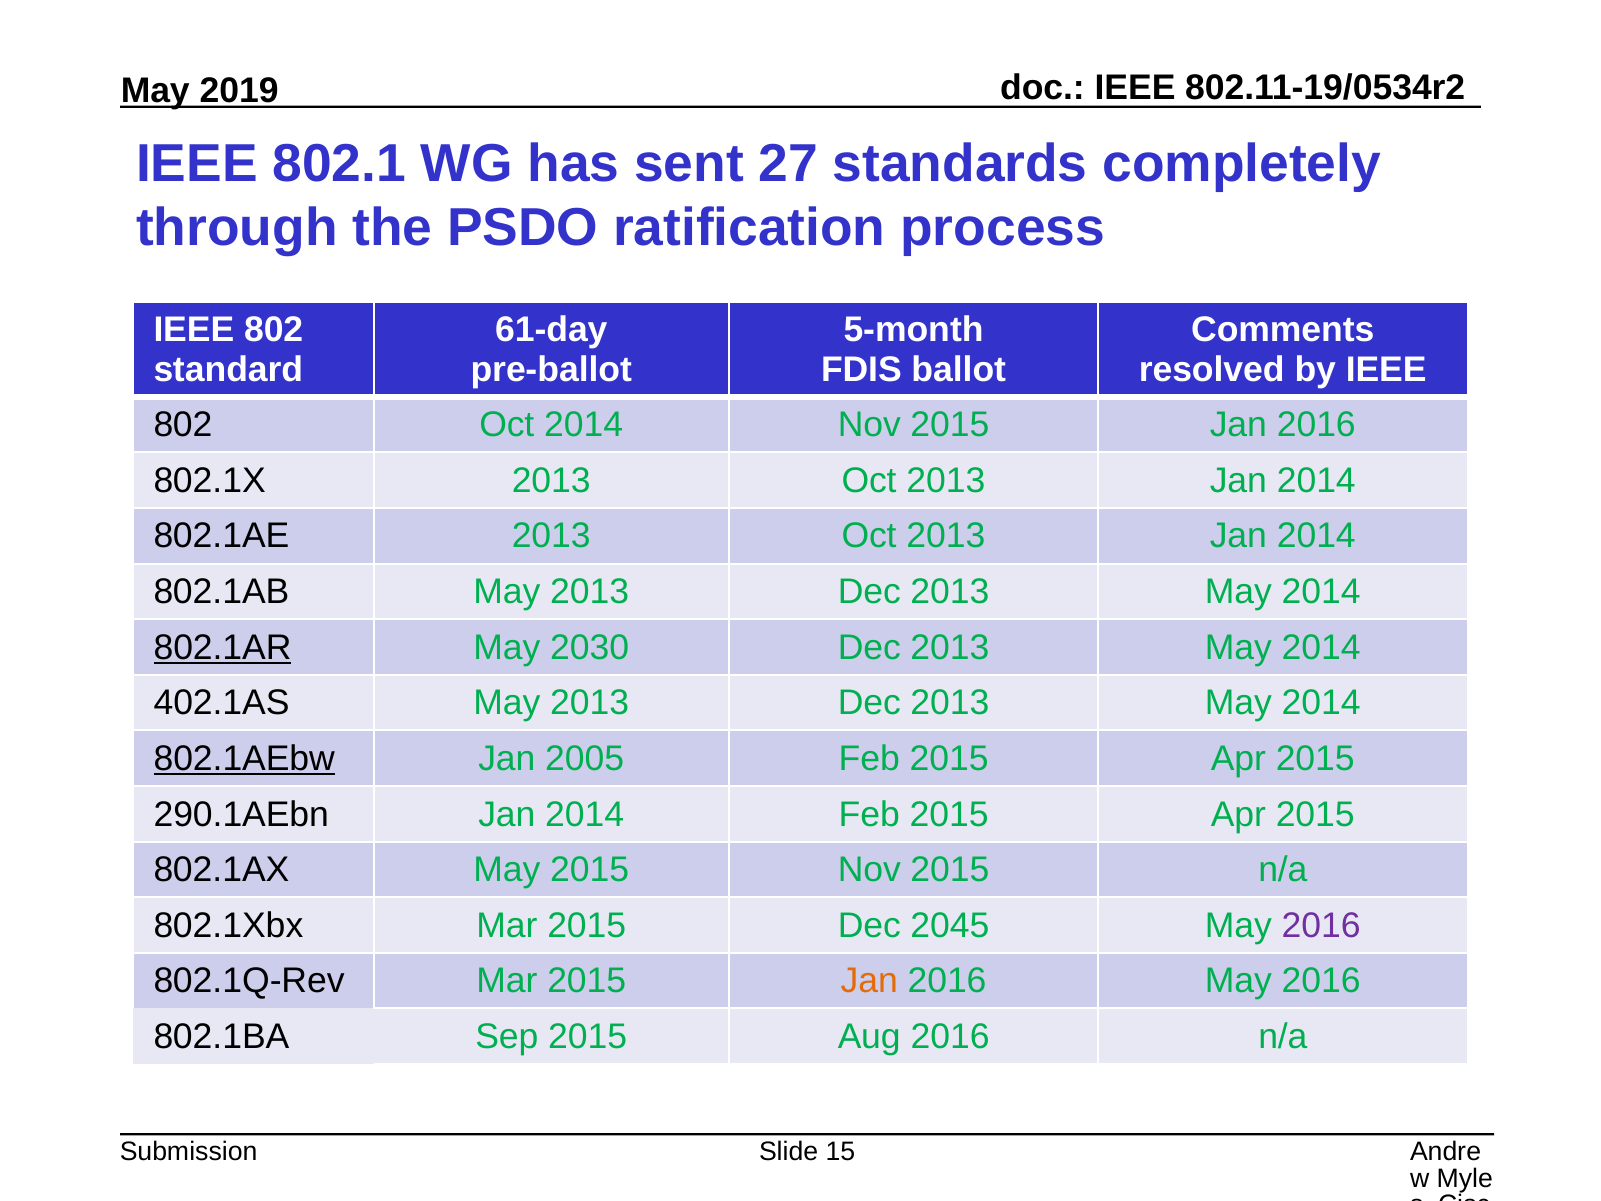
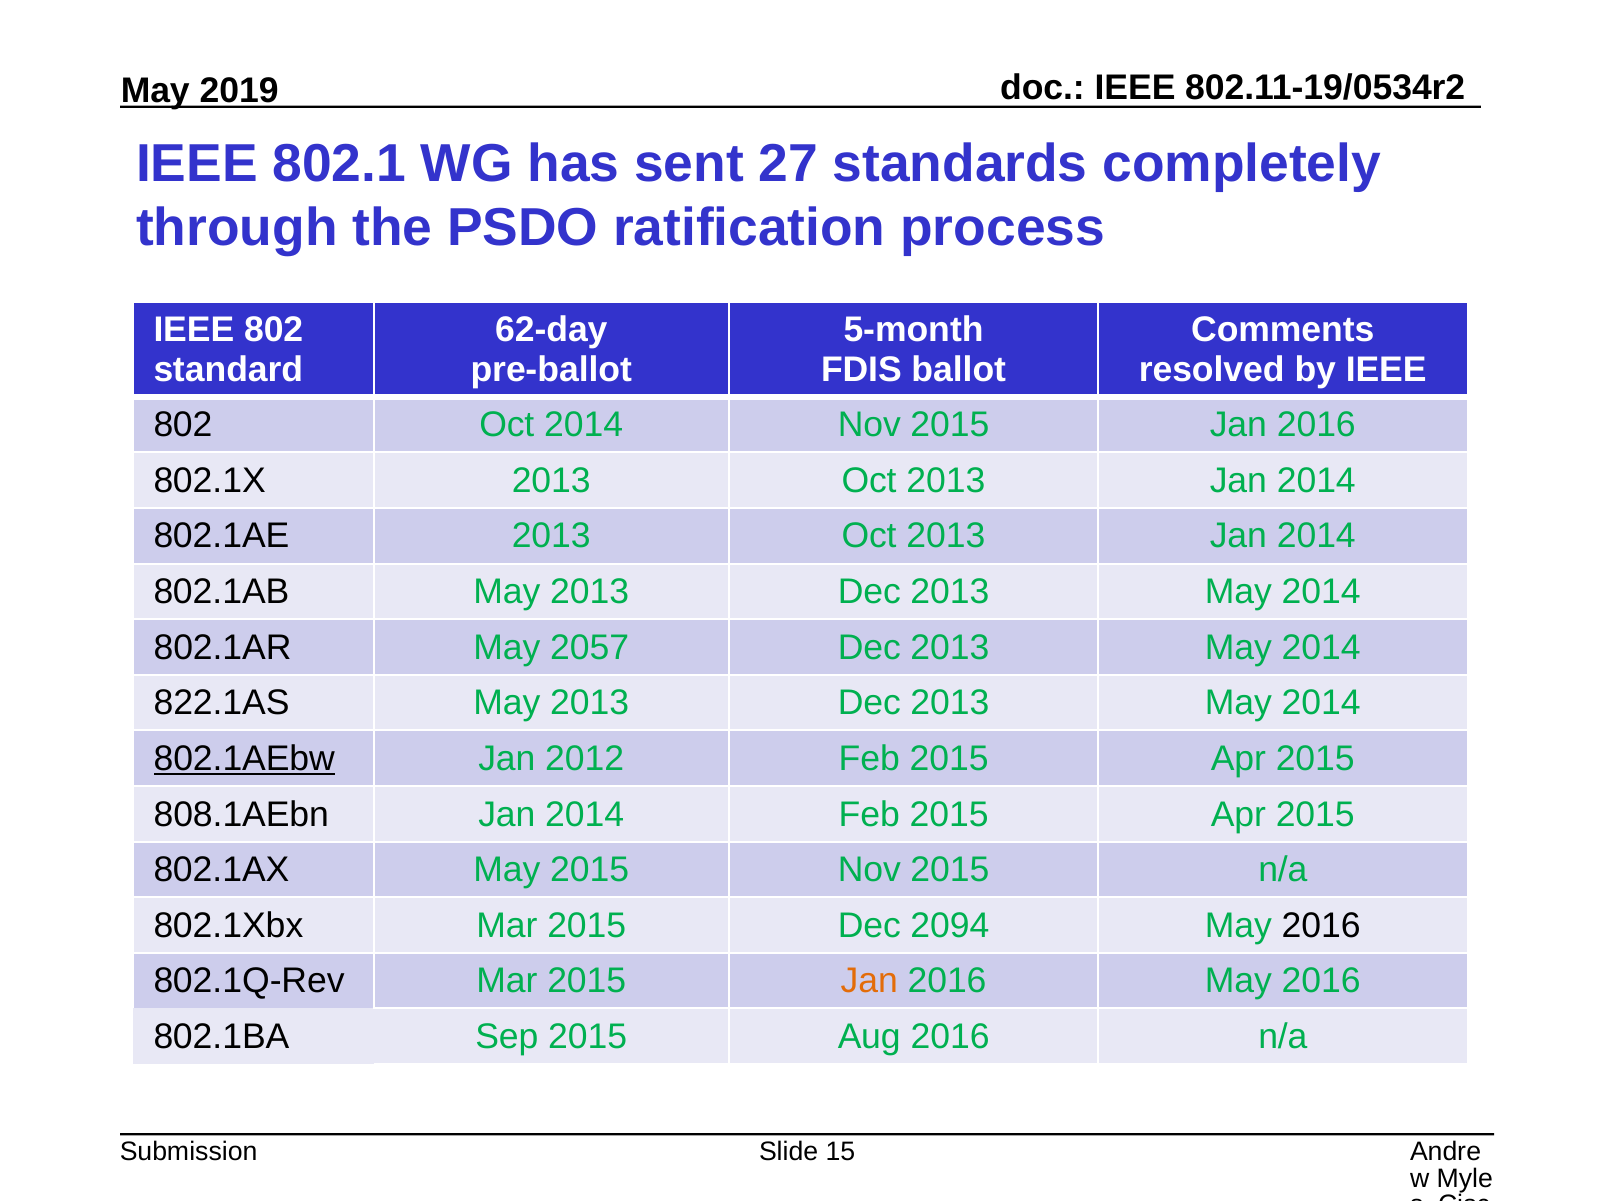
61-day: 61-day -> 62-day (551, 330)
802.1AR underline: present -> none (223, 647)
2030: 2030 -> 2057 (590, 647)
402.1AS: 402.1AS -> 822.1AS (222, 703)
2005: 2005 -> 2012 (585, 759)
290.1AEbn: 290.1AEbn -> 808.1AEbn (241, 814)
2045: 2045 -> 2094 (950, 925)
2016 colour: purple -> black (1321, 925)
